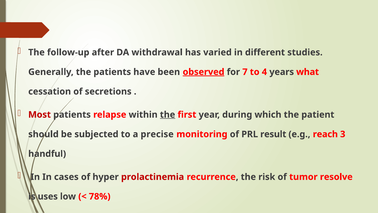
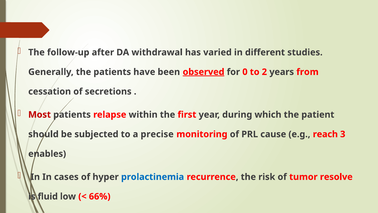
7: 7 -> 0 (245, 72)
4: 4 -> 2 (264, 72)
what: what -> from (307, 72)
the underline: present -> none (168, 114)
result: result -> cause (273, 134)
handful: handful -> enables (47, 154)
prolactinemia colour: red -> blue (153, 177)
uses: uses -> fluid (48, 196)
78%: 78% -> 66% (100, 196)
